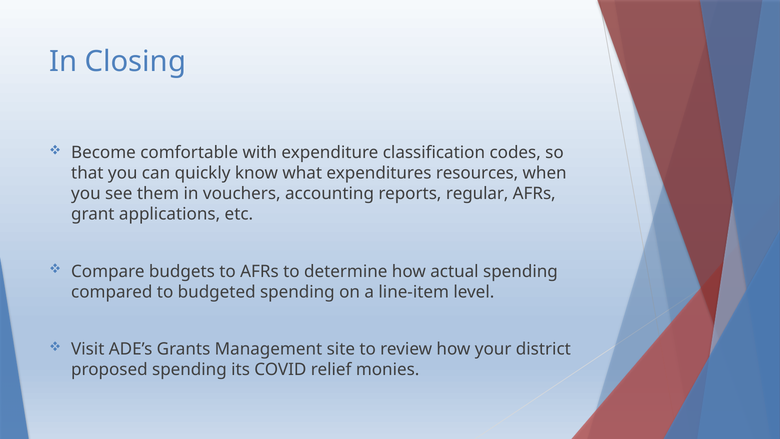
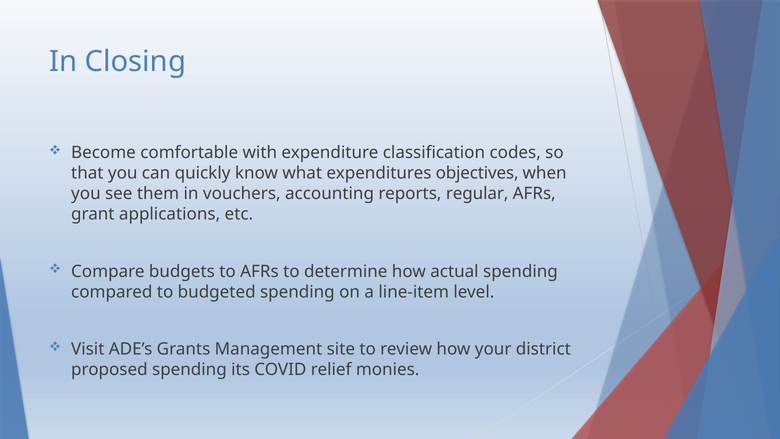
resources: resources -> objectives (477, 173)
